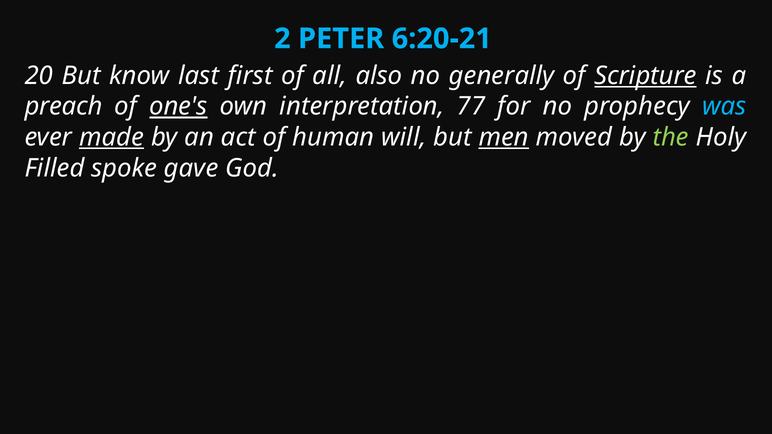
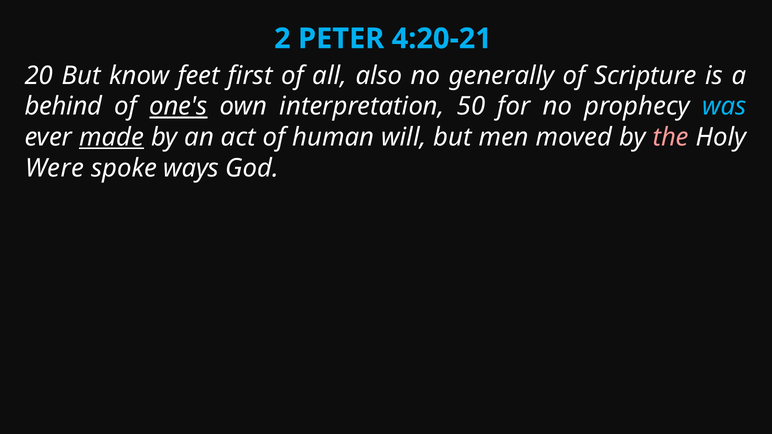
6:20-21: 6:20-21 -> 4:20-21 (442, 39)
last: last -> feet (199, 76)
Scripture underline: present -> none (646, 76)
preach: preach -> behind (63, 107)
77: 77 -> 50 (471, 107)
men underline: present -> none (504, 137)
the colour: light green -> pink (671, 137)
Filled: Filled -> Were (55, 168)
gave: gave -> ways (191, 168)
